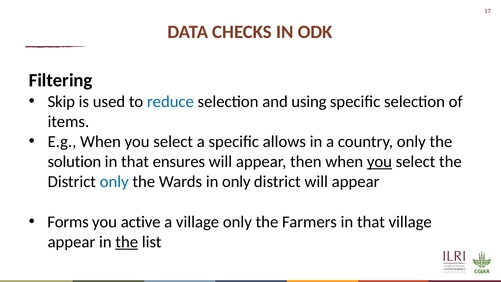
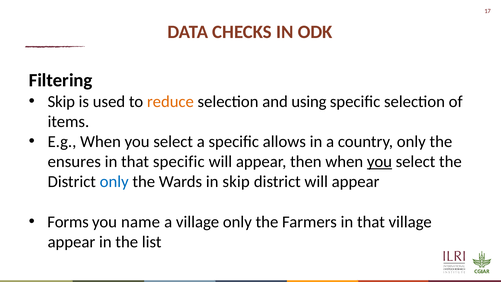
reduce colour: blue -> orange (170, 101)
solution: solution -> ensures (74, 162)
that ensures: ensures -> specific (179, 162)
in only: only -> skip (236, 182)
active: active -> name (141, 222)
the underline: present -> none (127, 242)
